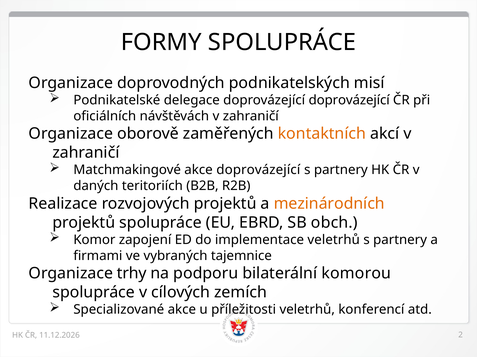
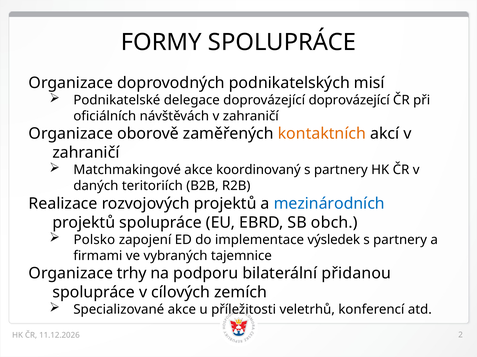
akce doprovázející: doprovázející -> koordinovaný (258, 170)
mezinárodních colour: orange -> blue (329, 204)
Komor: Komor -> Polsko (94, 240)
implementace veletrhů: veletrhů -> výsledek (334, 240)
komorou: komorou -> přidanou (356, 274)
